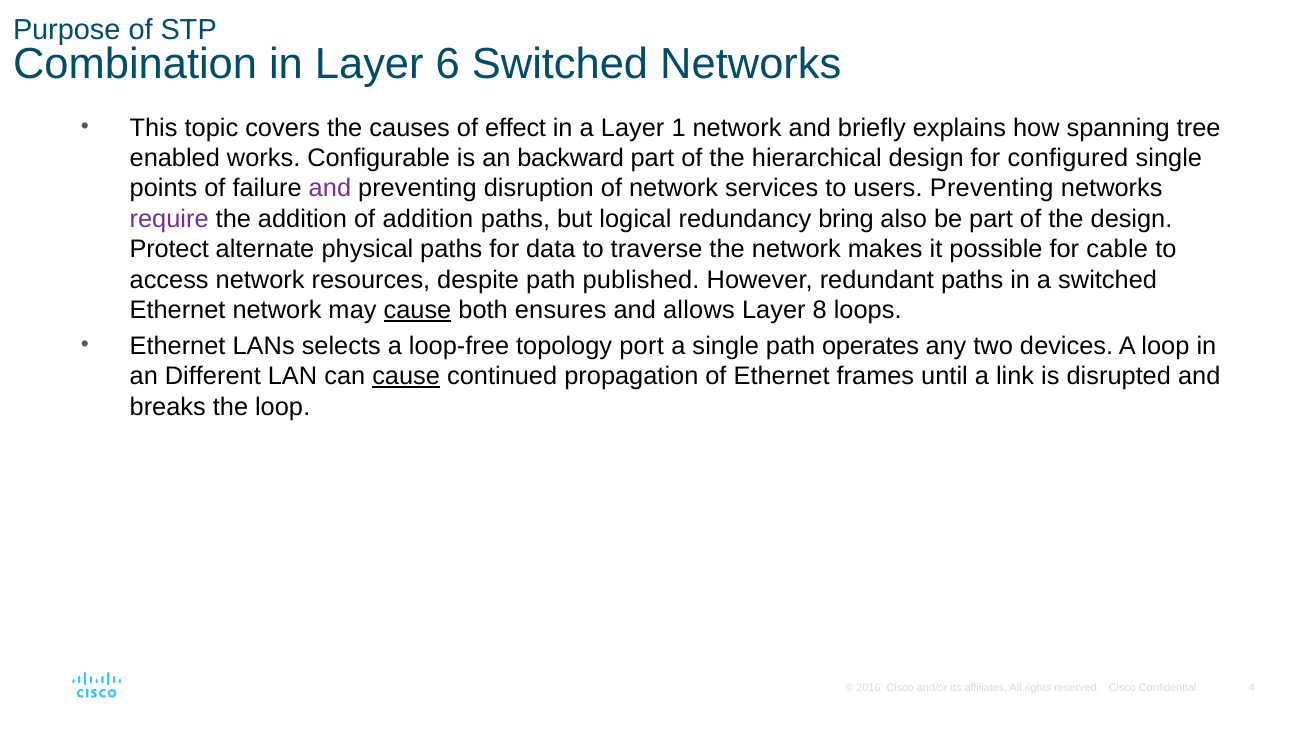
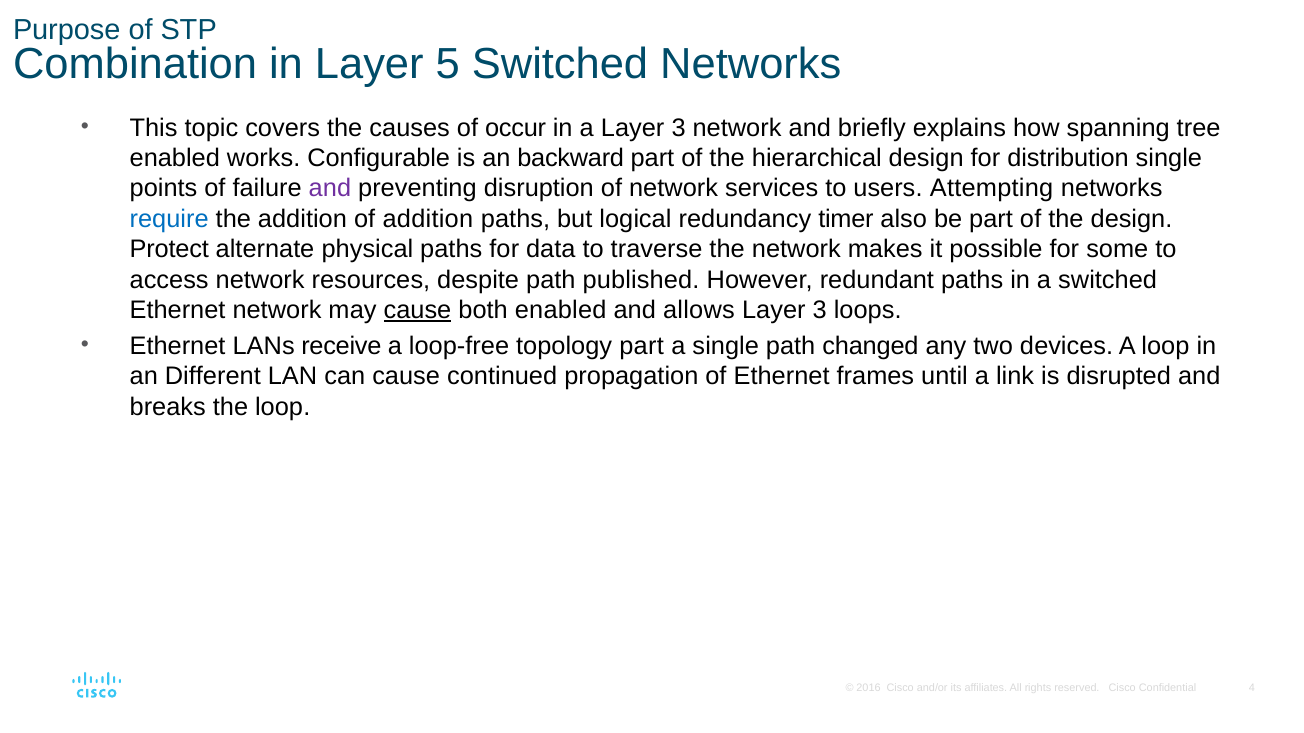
6: 6 -> 5 (448, 64)
effect: effect -> occur (516, 128)
a Layer 1: 1 -> 3 (679, 128)
configured: configured -> distribution (1068, 158)
users Preventing: Preventing -> Attempting (992, 189)
require colour: purple -> blue (169, 219)
bring: bring -> timer (846, 219)
cable: cable -> some (1117, 250)
both ensures: ensures -> enabled (561, 311)
8: 8 -> 3 (820, 311)
selects: selects -> receive (341, 346)
topology port: port -> part (642, 346)
operates: operates -> changed (870, 346)
cause underline: present -> none (406, 377)
